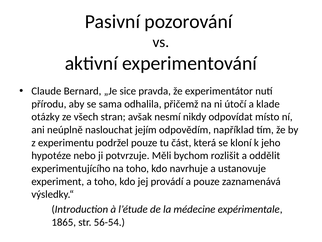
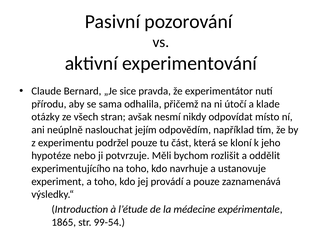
56-54: 56-54 -> 99-54 (109, 222)
